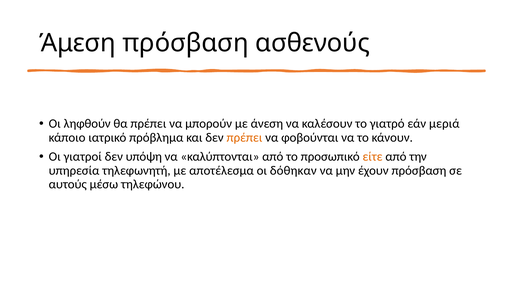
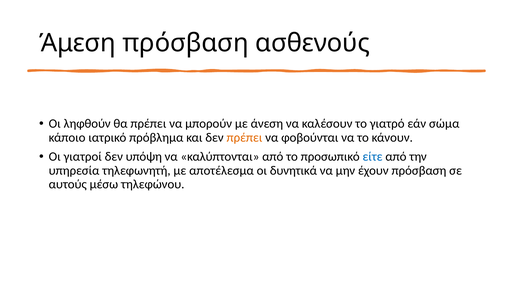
μεριά: μεριά -> σώμα (444, 124)
είτε colour: orange -> blue (373, 157)
δόθηκαν: δόθηκαν -> δυνητικά (293, 171)
